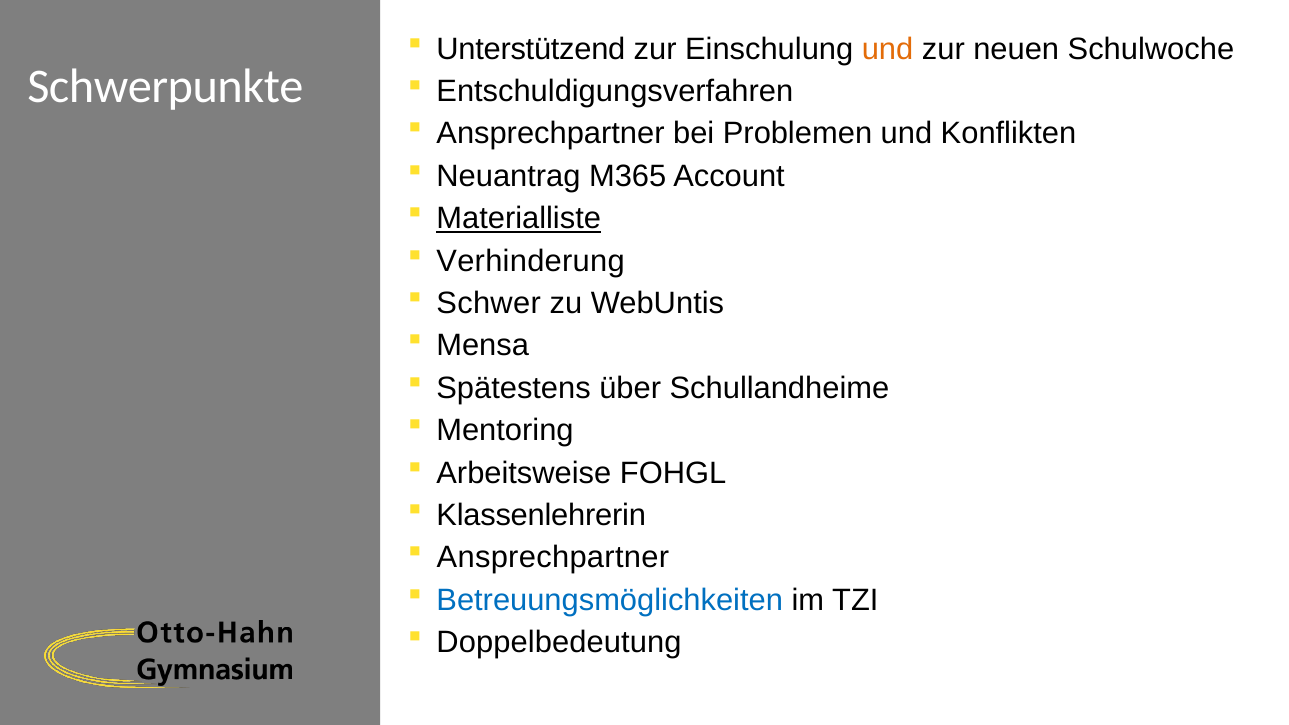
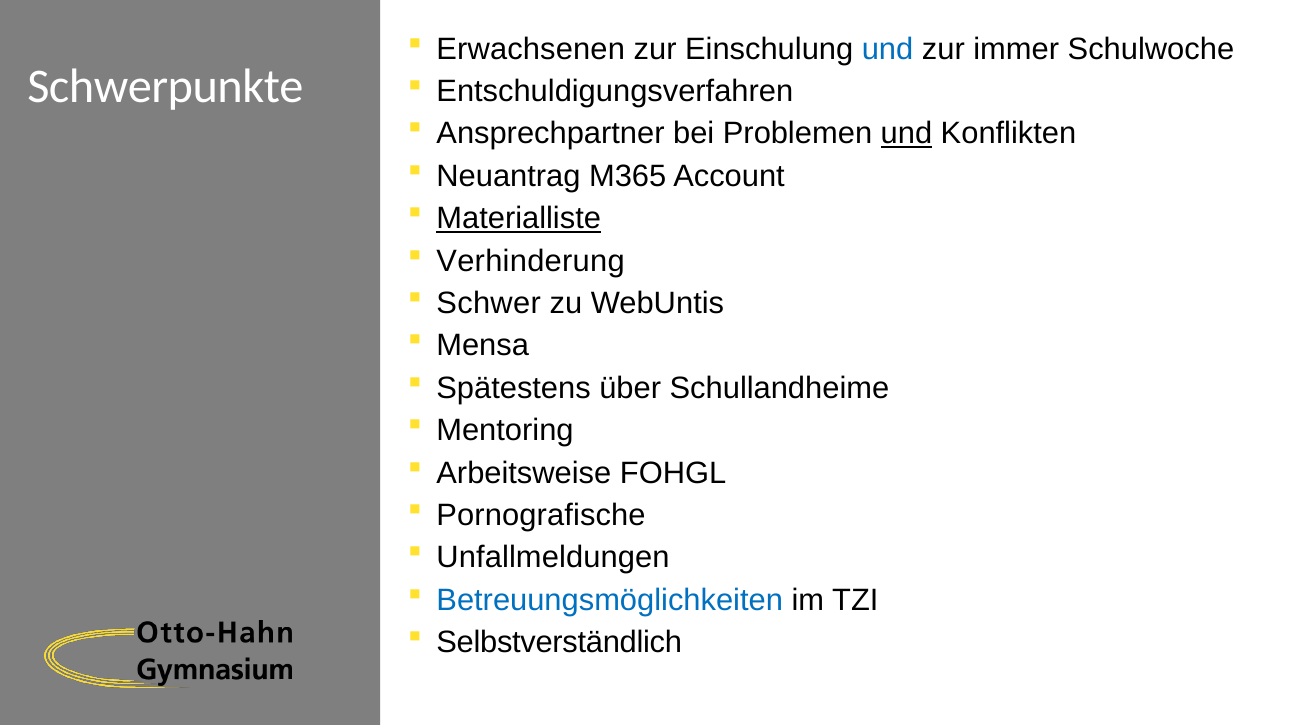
Unterstützend: Unterstützend -> Erwachsenen (531, 49)
und colour: orange -> blue (888, 49)
neuen: neuen -> immer (1016, 49)
und underline: none -> present (906, 134)
Klassenlehrerin: Klassenlehrerin -> Pornografische (541, 515)
Ansprechpartner: Ansprechpartner -> Unfallmeldungen (553, 558)
Doppelbedeutung: Doppelbedeutung -> Selbstverständlich (559, 643)
